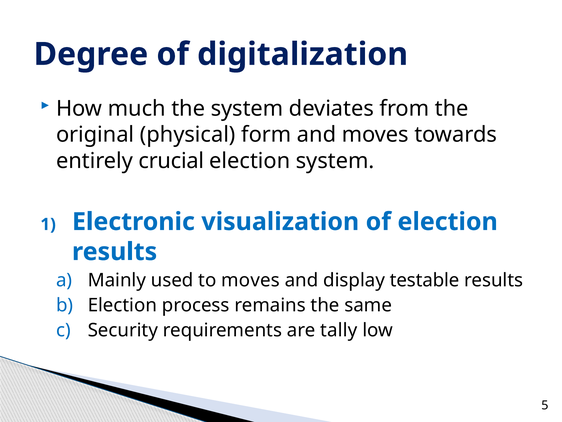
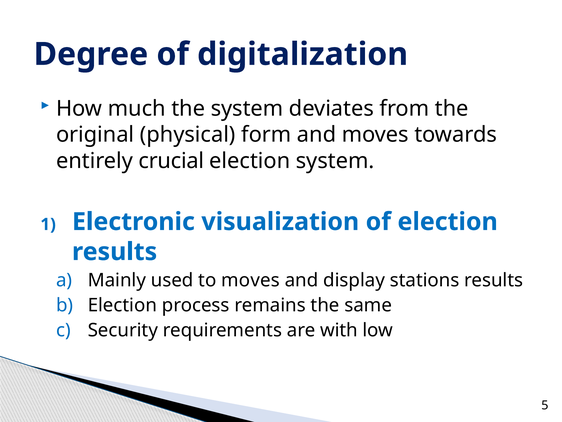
testable: testable -> stations (425, 280)
tally: tally -> with (339, 330)
